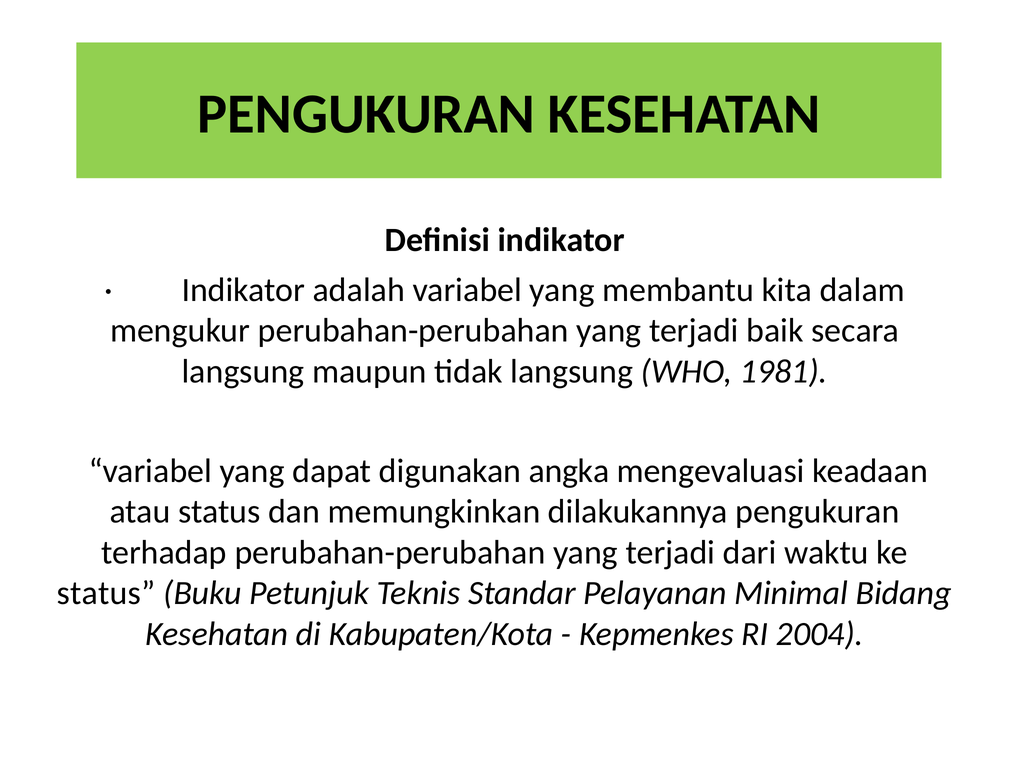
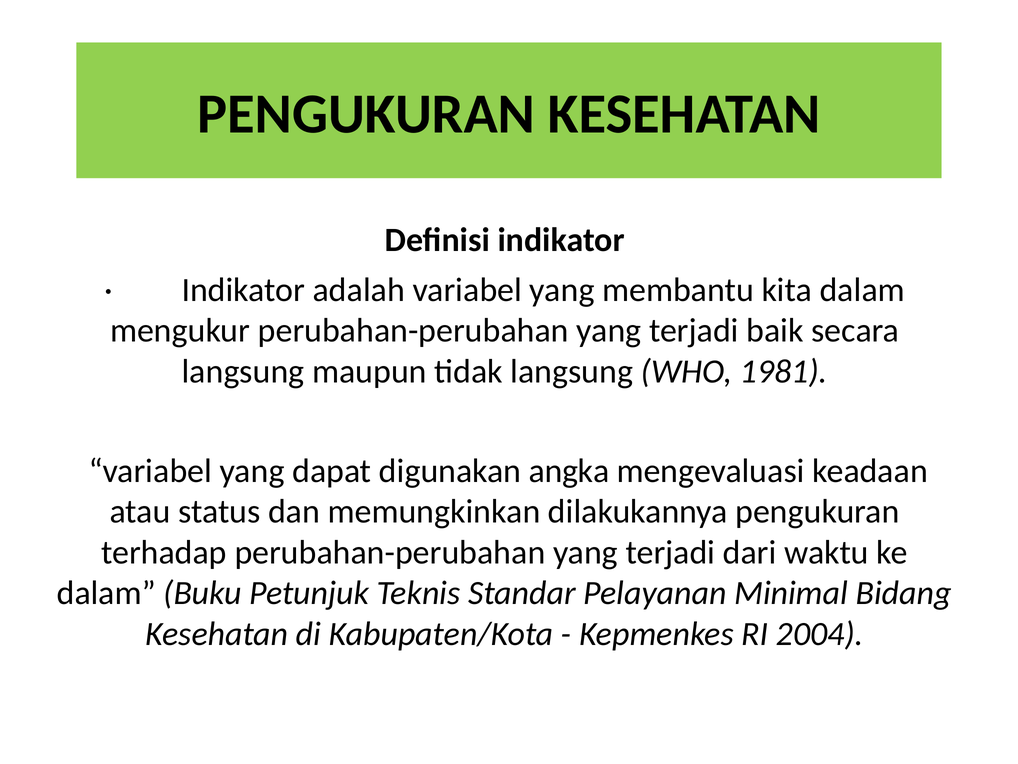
status: status -> dalam (106, 593)
